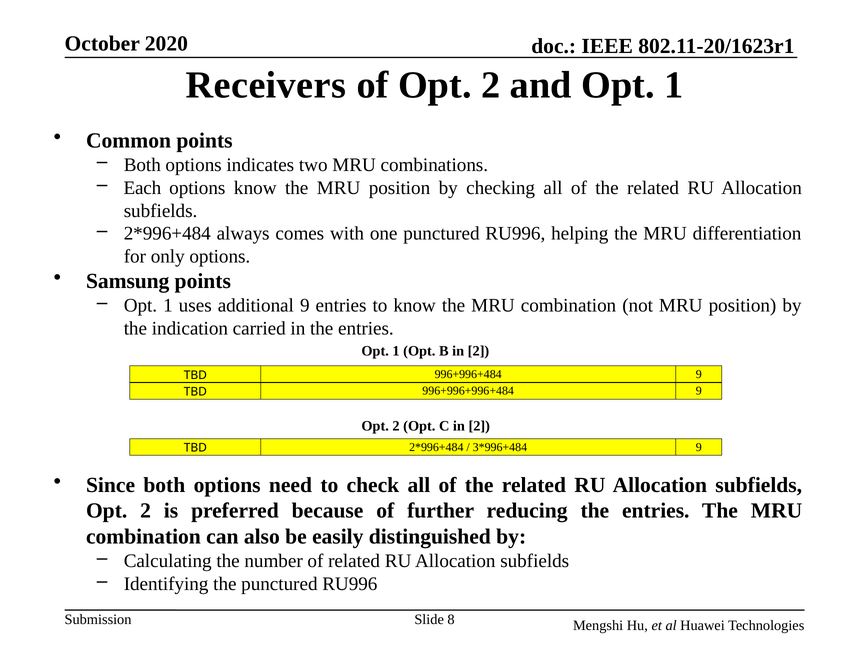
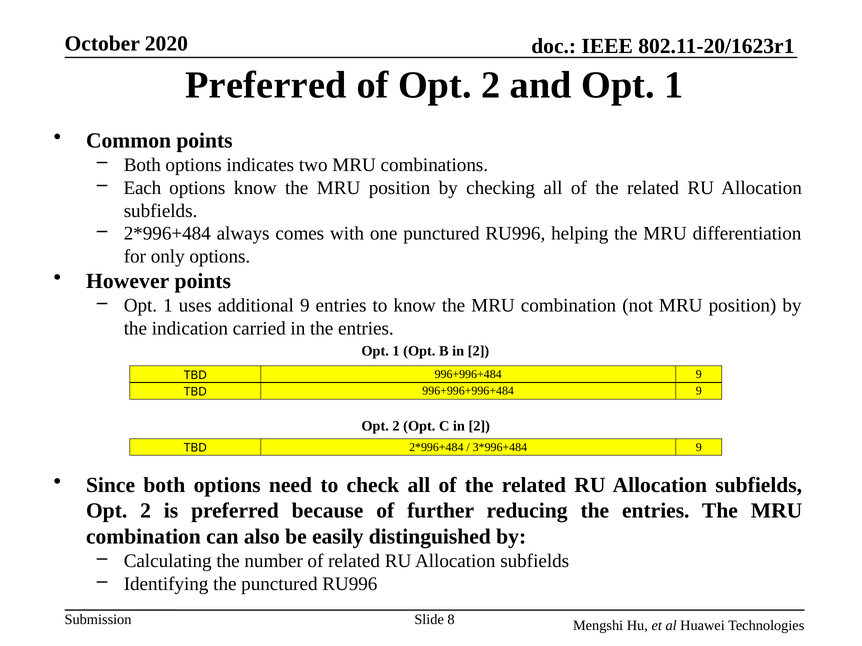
Receivers: Receivers -> Preferred (266, 85)
Samsung: Samsung -> However (128, 281)
